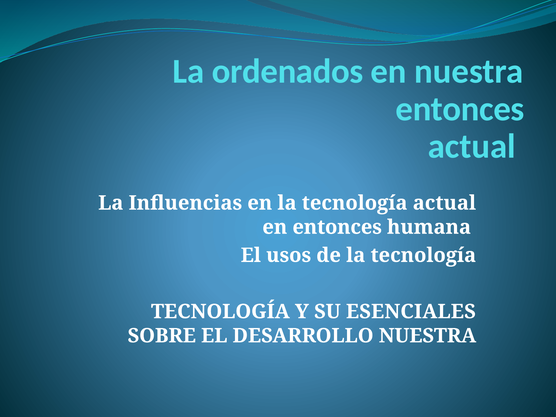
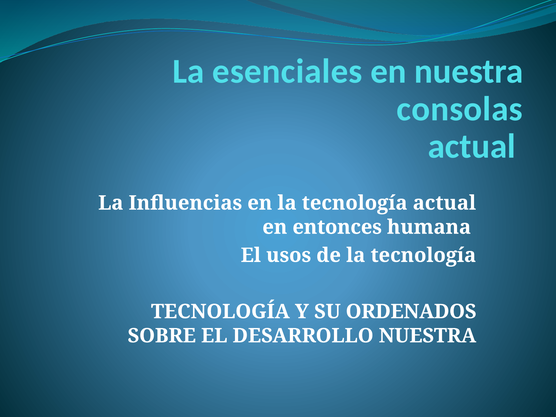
ordenados: ordenados -> esenciales (287, 71)
entonces: entonces -> consolas (460, 109)
ESENCIALES: ESENCIALES -> ORDENADOS (411, 312)
